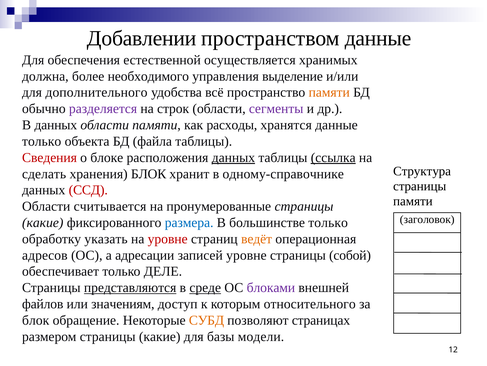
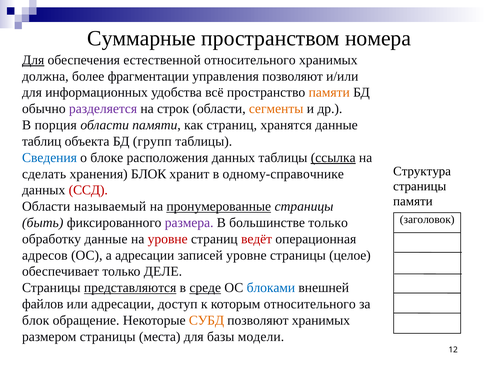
Добавлении: Добавлении -> Суммарные (142, 38)
пространством данные: данные -> номера (378, 38)
Для underline: none -> present (33, 60)
естественной осуществляется: осуществляется -> относительного (250, 60)
необходимого: необходимого -> фрагментации (148, 76)
управления выделение: выделение -> позволяют (293, 76)
дополнительного: дополнительного -> информационных (97, 92)
сегменты colour: purple -> orange (276, 109)
В данных: данных -> порция (56, 125)
как расходы: расходы -> страниц (232, 125)
только: только -> таблиц (42, 141)
файла: файла -> групп (152, 141)
Сведения colour: red -> blue (49, 157)
данных underline: present -> none (233, 157)
считывается: считывается -> называемый (110, 206)
пронумерованные underline: none -> present (219, 206)
какие: какие -> быть (43, 222)
размера colour: blue -> purple (189, 222)
обработку указать: указать -> данные (106, 238)
ведёт colour: orange -> red (257, 238)
собой: собой -> целое (350, 255)
блоками colour: purple -> blue (271, 287)
или значениям: значениям -> адресации (123, 303)
позволяют страницах: страницах -> хранимых (321, 320)
размером страницы какие: какие -> места (160, 336)
